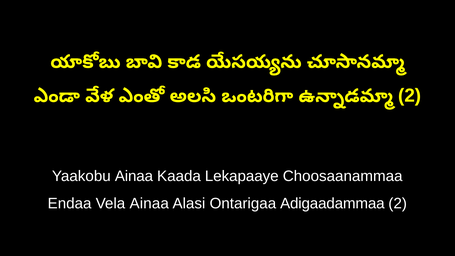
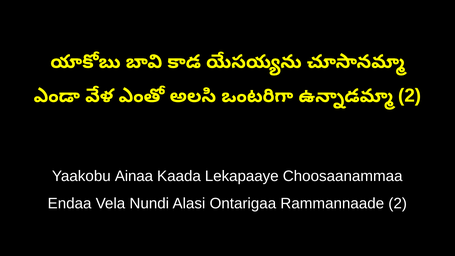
Vela Ainaa: Ainaa -> Nundi (149, 204)
Adigaadammaa: Adigaadammaa -> Rammannaade (332, 204)
